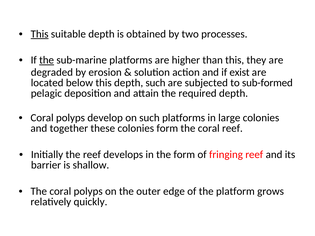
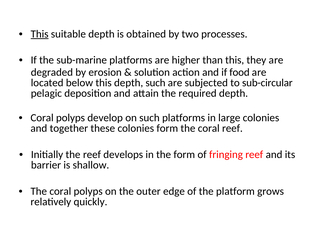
the underline: present -> none (47, 60)
exist: exist -> food (239, 72)
sub-formed: sub-formed -> sub-circular (267, 83)
